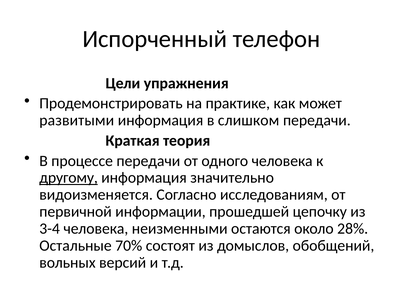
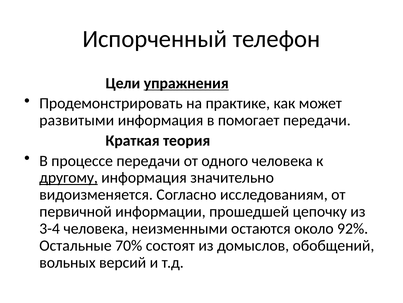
упражнения underline: none -> present (186, 83)
слишком: слишком -> помогает (249, 120)
28%: 28% -> 92% (353, 228)
